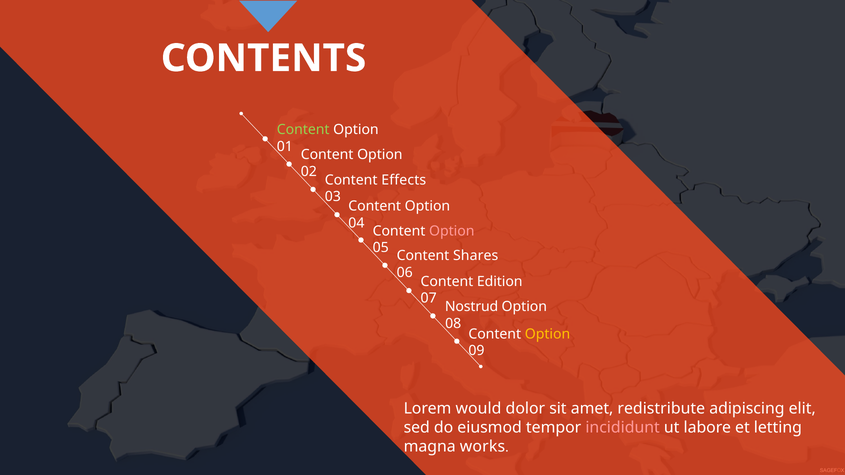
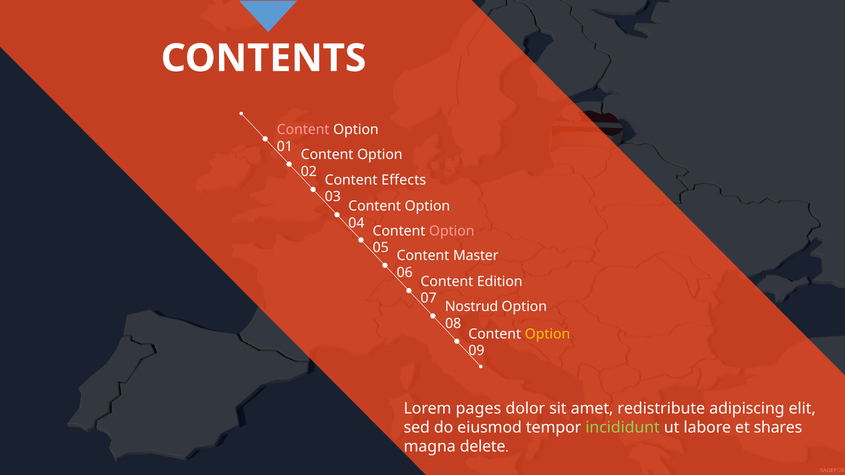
Content colour: light green -> pink (303, 130)
Shares: Shares -> Master (476, 256)
would: would -> pages (478, 409)
incididunt colour: pink -> light green (623, 428)
letting: letting -> shares (778, 428)
works: works -> delete (483, 447)
